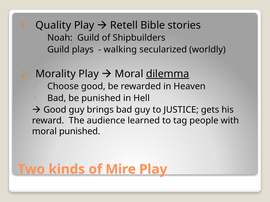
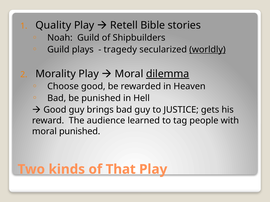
walking: walking -> tragedy (120, 50)
worldly underline: none -> present (207, 50)
Mire: Mire -> That (121, 170)
